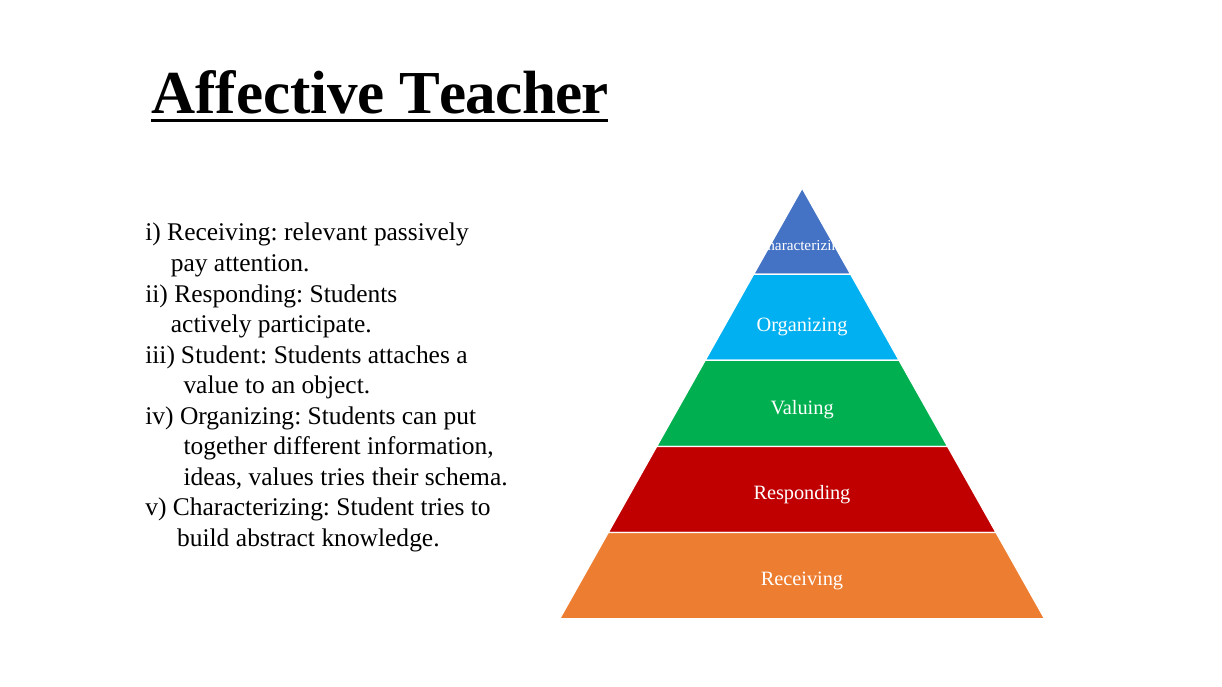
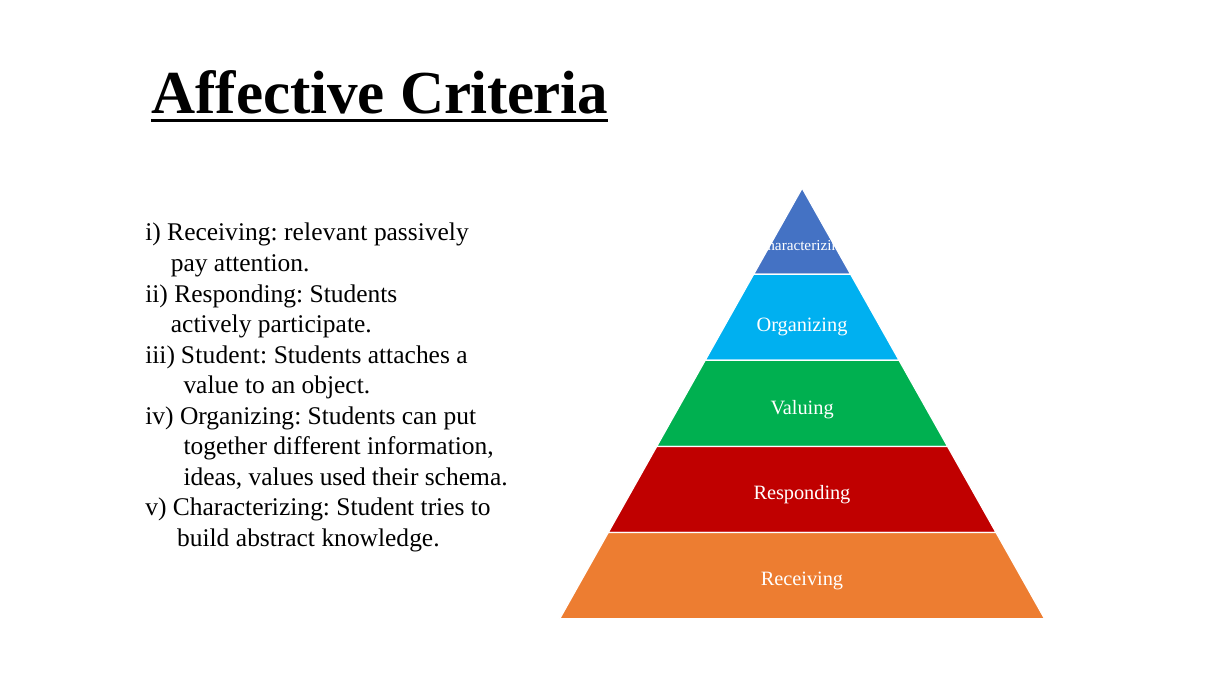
Teacher: Teacher -> Criteria (504, 94)
values tries: tries -> used (343, 477)
